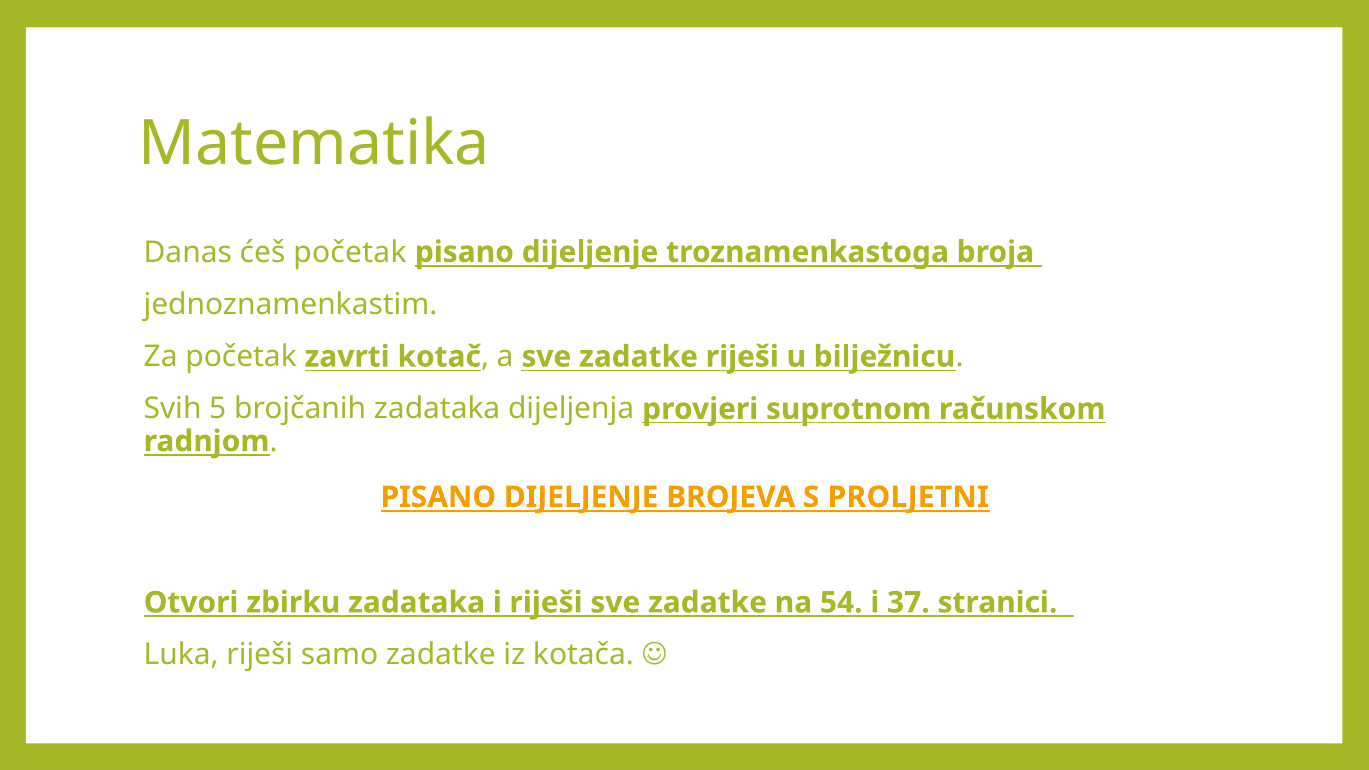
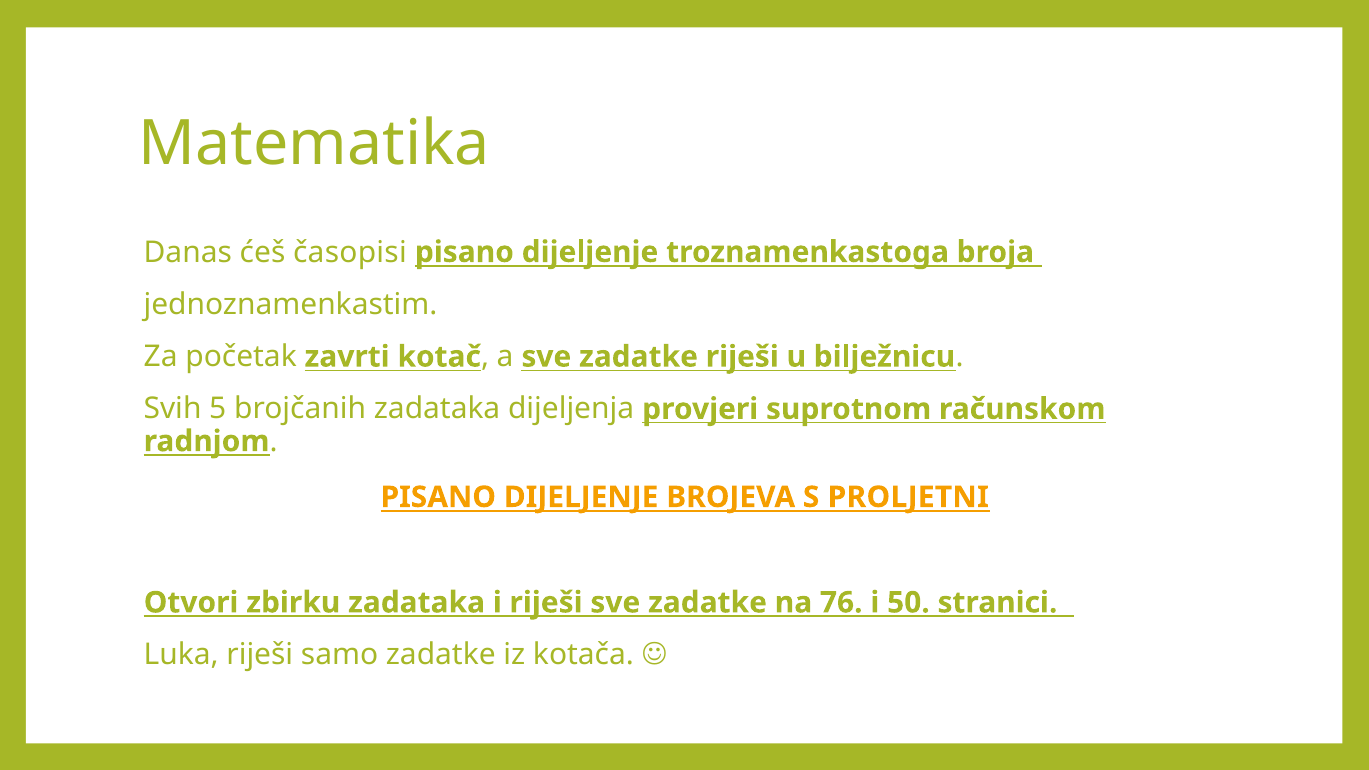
ćeš početak: početak -> časopisi (350, 252)
54: 54 -> 76 (841, 603)
37: 37 -> 50 (908, 603)
